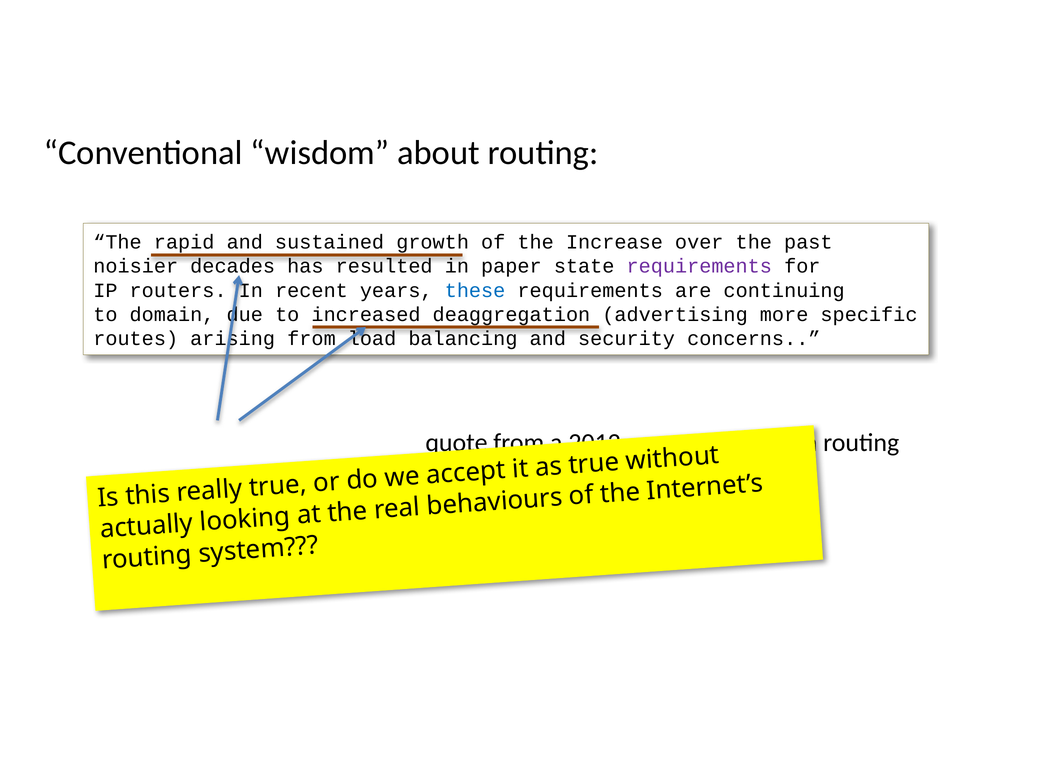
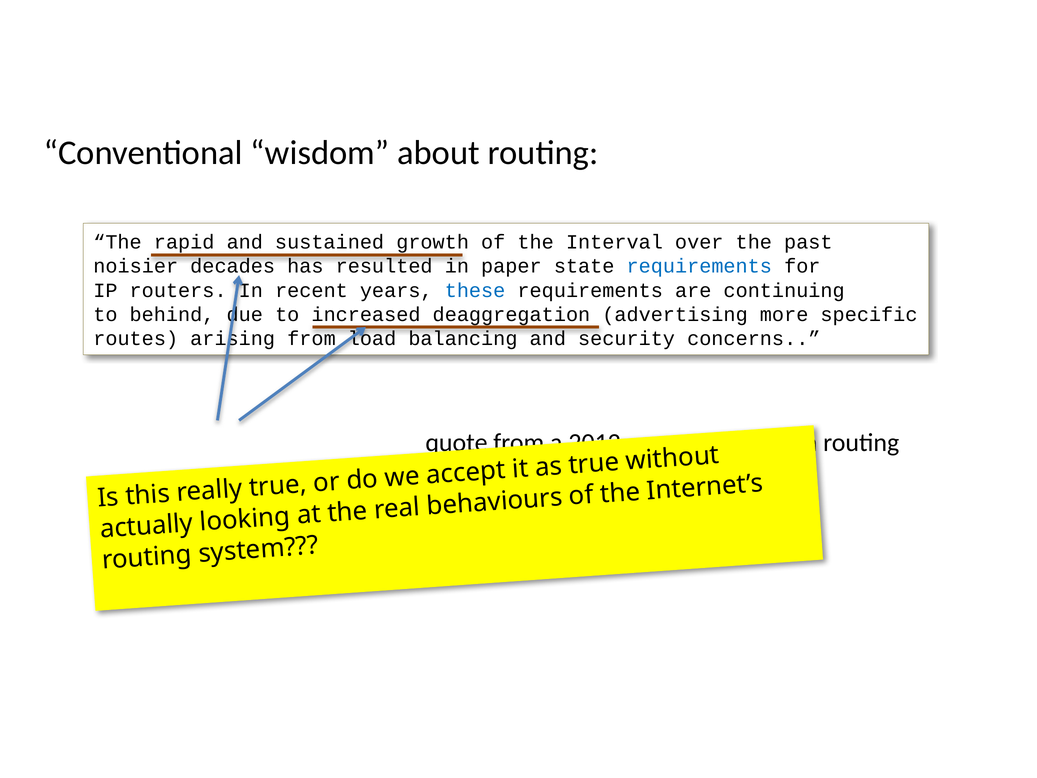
Increase: Increase -> Interval (614, 242)
requirements colour: purple -> blue (699, 266)
domain: domain -> behind (172, 314)
